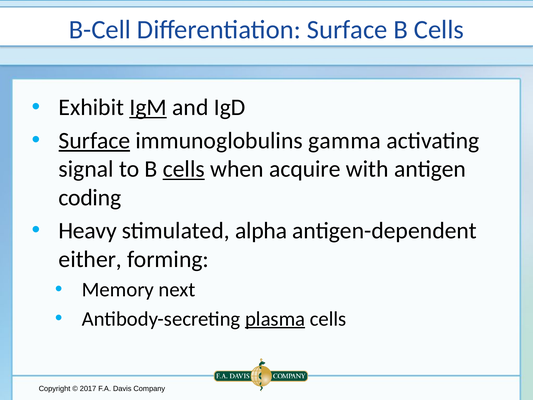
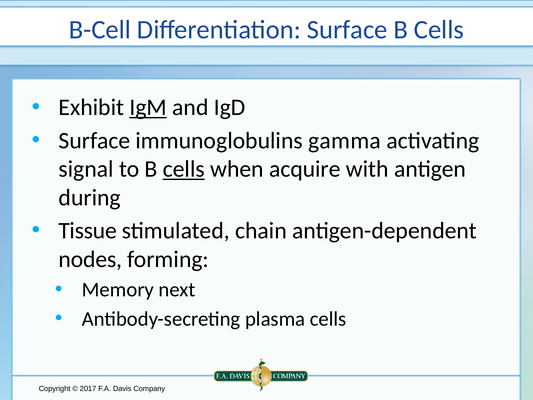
Surface underline: present -> none (94, 141)
coding: coding -> during (90, 197)
Heavy: Heavy -> Tissue (88, 231)
alpha: alpha -> chain (261, 231)
either: either -> nodes (90, 259)
plasma underline: present -> none (275, 319)
